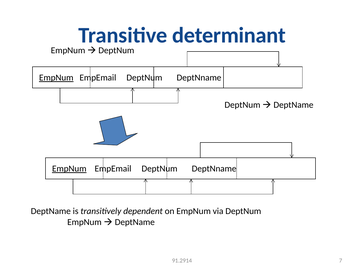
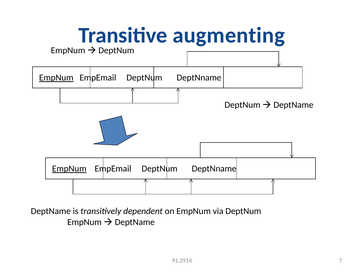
determinant: determinant -> augmenting (229, 35)
